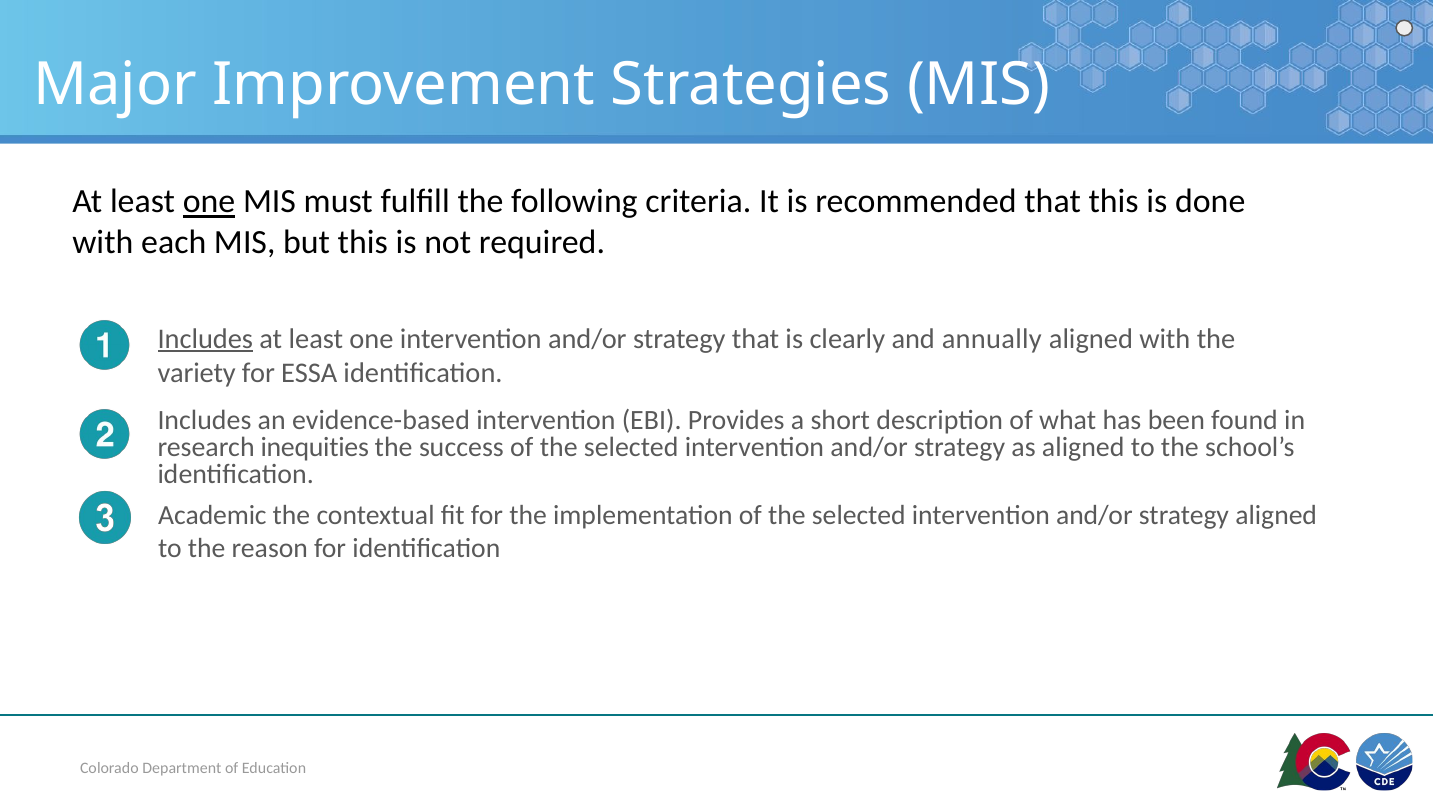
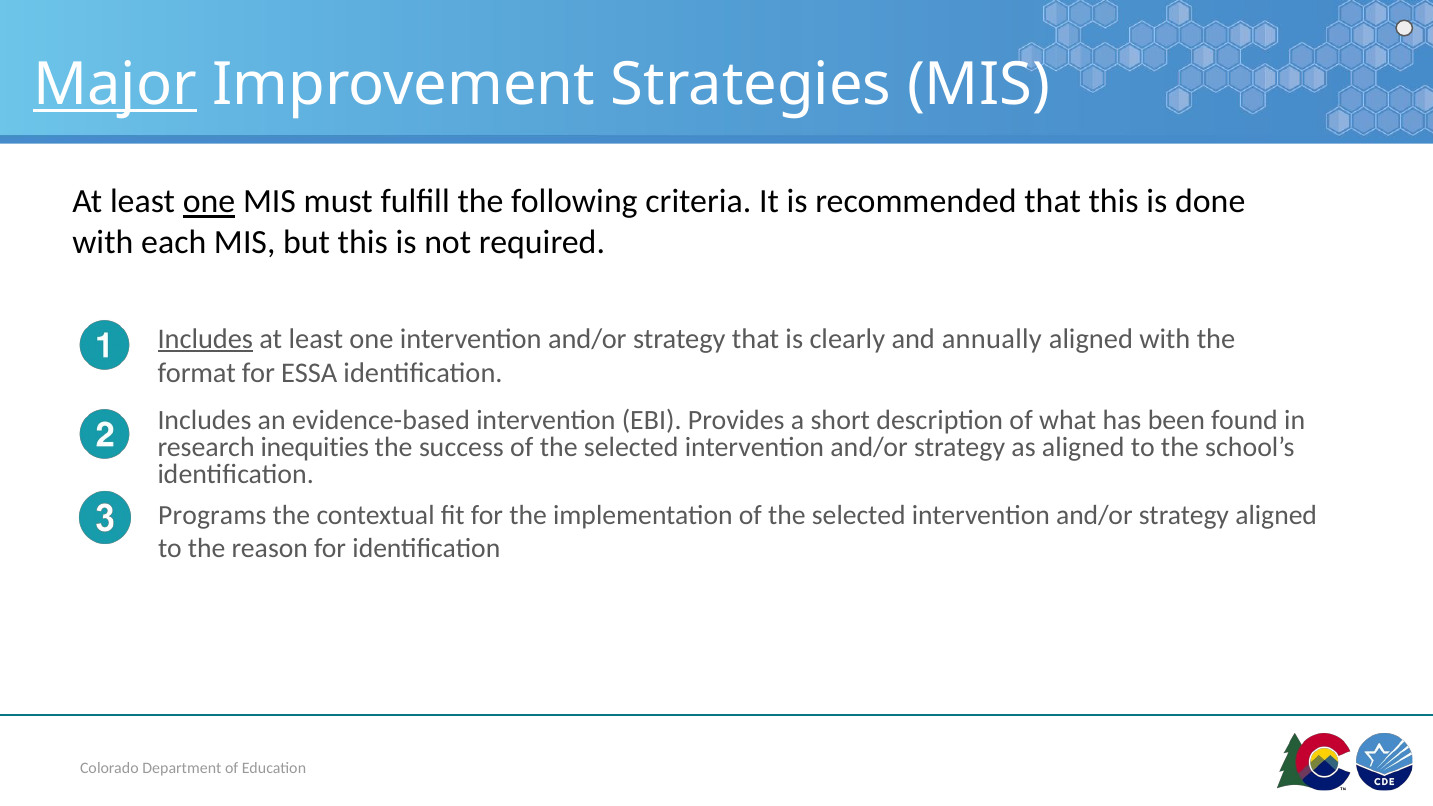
Major underline: none -> present (115, 85)
variety: variety -> format (197, 373)
Academic: Academic -> Programs (212, 515)
